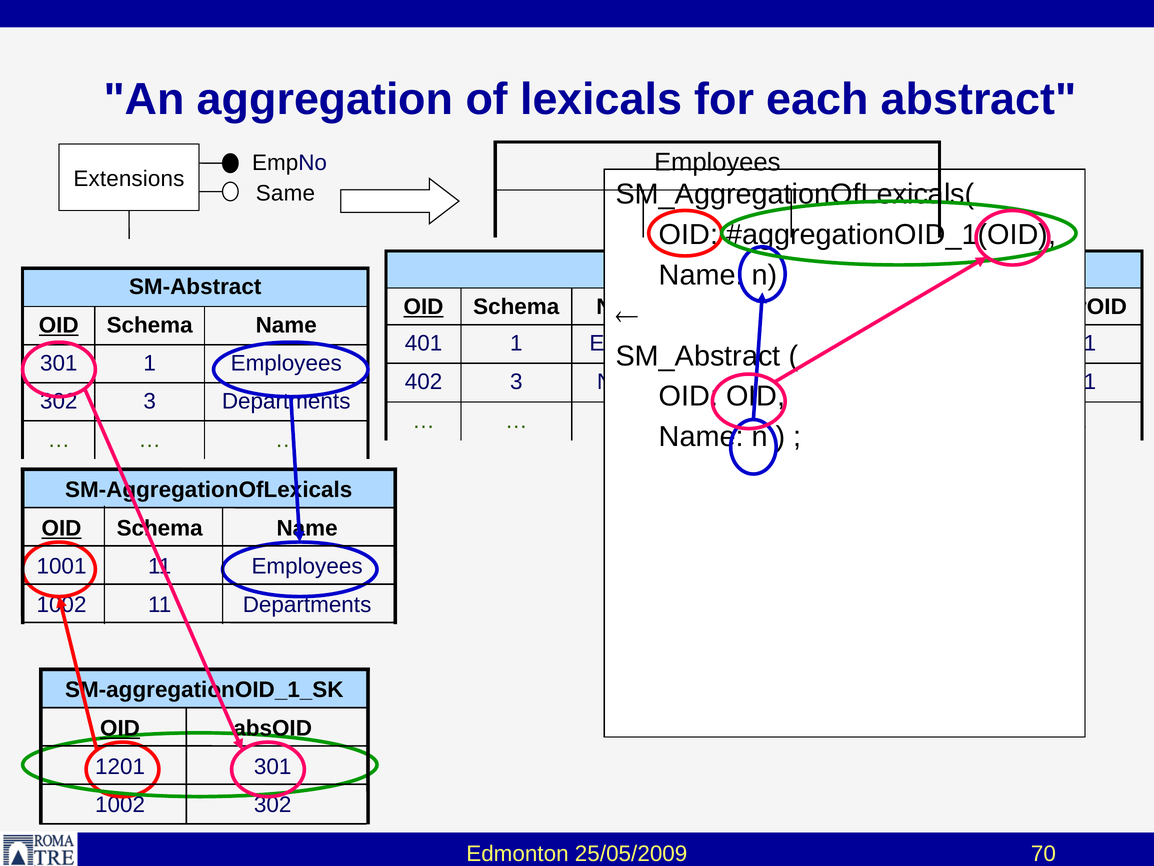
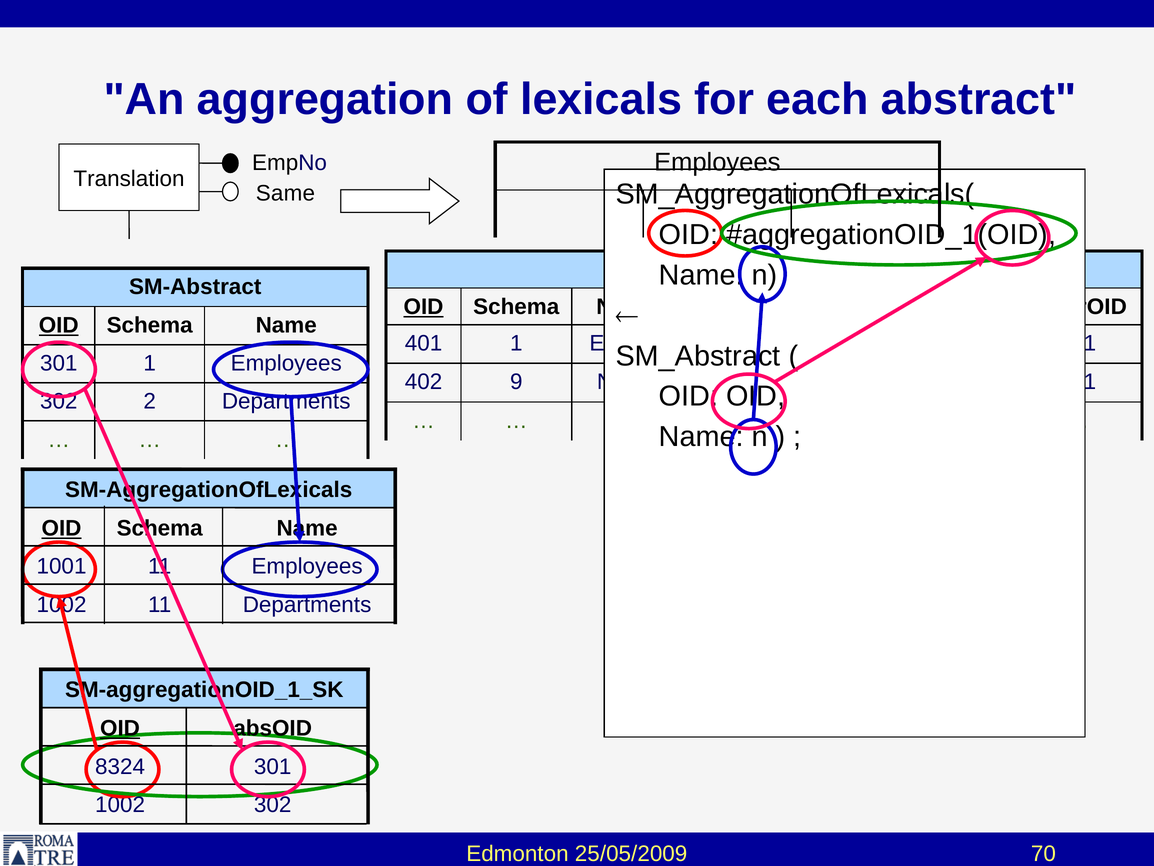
Extensions: Extensions -> Translation (129, 179)
402 3: 3 -> 9 (516, 382)
302 3: 3 -> 2 (150, 401)
1201: 1201 -> 8324 (120, 766)
